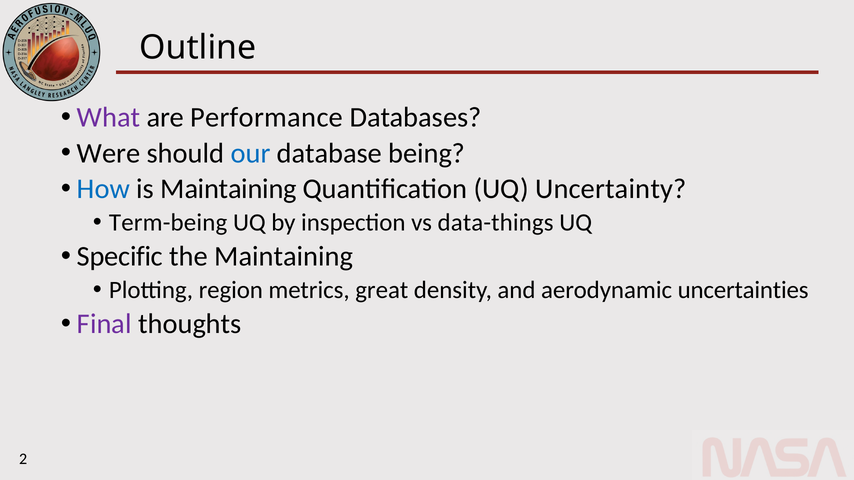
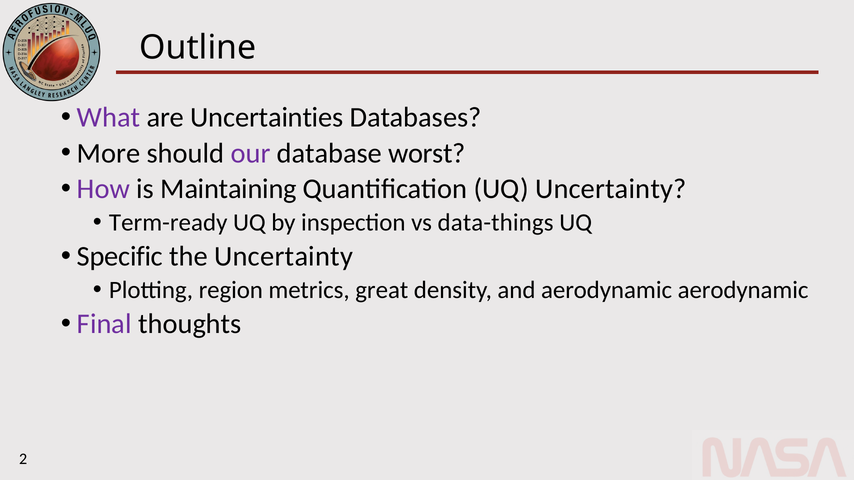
Performance: Performance -> Uncertainties (267, 118)
Were: Were -> More (109, 153)
our colour: blue -> purple (250, 153)
being: being -> worst (427, 153)
How colour: blue -> purple (103, 189)
Term-being: Term-being -> Term-ready (168, 223)
the Maintaining: Maintaining -> Uncertainty (284, 257)
aerodynamic uncertainties: uncertainties -> aerodynamic (743, 290)
